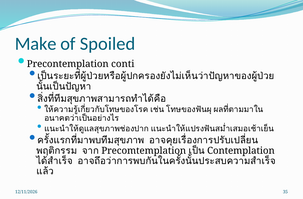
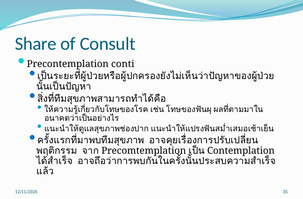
Make: Make -> Share (36, 44)
Spoiled: Spoiled -> Consult (108, 44)
